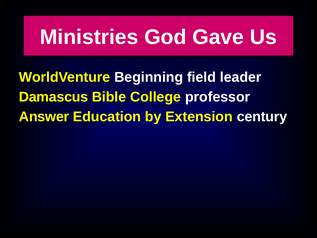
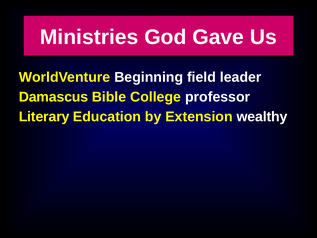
Answer: Answer -> Literary (44, 116)
century: century -> wealthy (262, 116)
